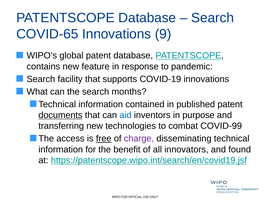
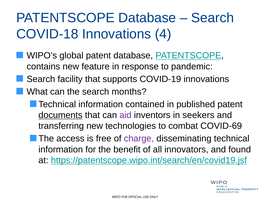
COVID-65: COVID-65 -> COVID-18 (47, 34)
9: 9 -> 4 (163, 34)
aid colour: blue -> purple (125, 115)
purpose: purpose -> seekers (198, 115)
COVID-99: COVID-99 -> COVID-69 (221, 126)
free underline: present -> none (104, 138)
